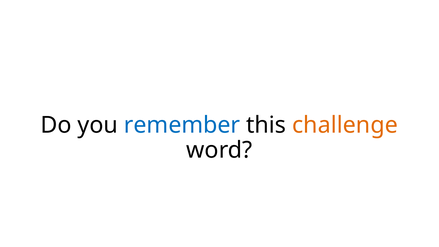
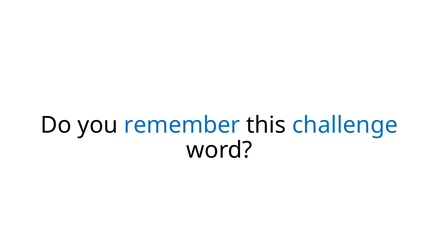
challenge colour: orange -> blue (345, 125)
